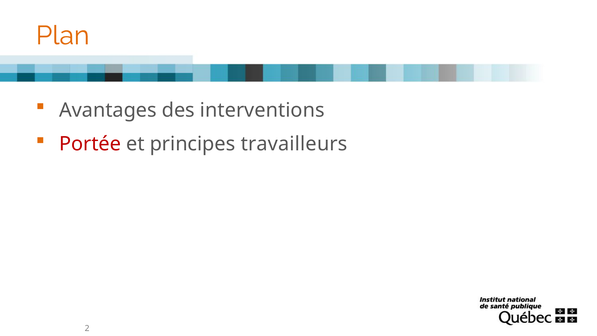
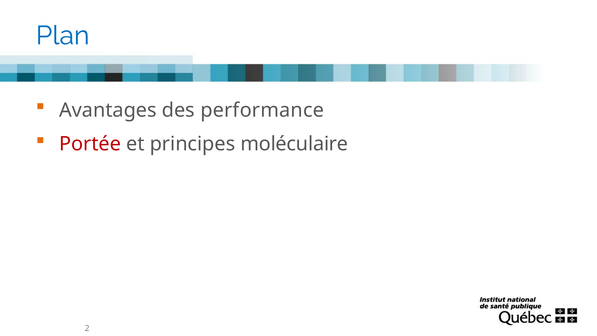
Plan colour: orange -> blue (63, 36)
interventions: interventions -> performance (262, 110)
travailleurs: travailleurs -> moléculaire (294, 144)
